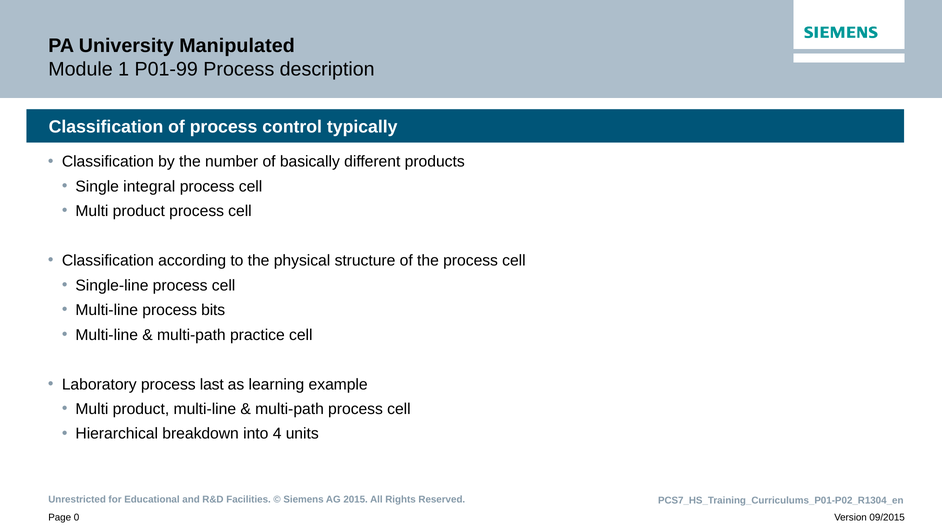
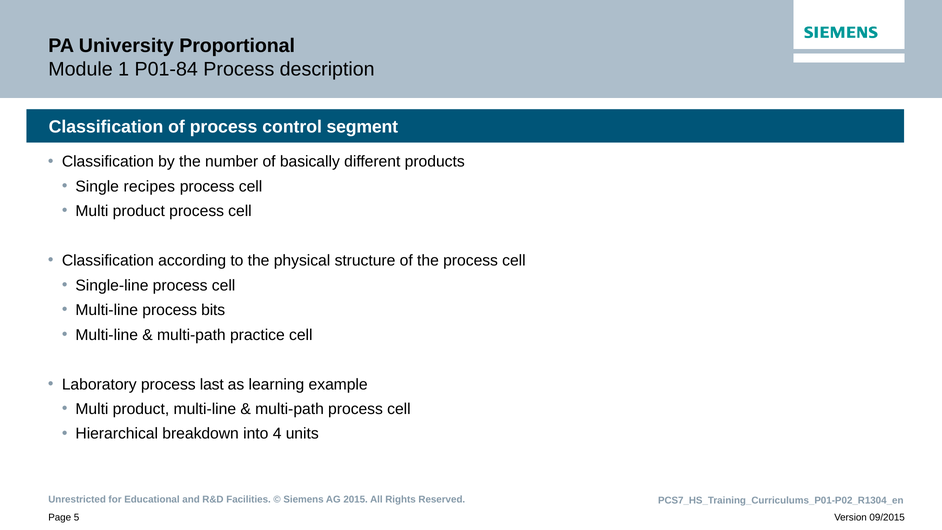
Manipulated: Manipulated -> Proportional (237, 46)
P01-99: P01-99 -> P01-84 (166, 69)
typically: typically -> segment (362, 127)
integral: integral -> recipes (149, 186)
0: 0 -> 5 (76, 517)
